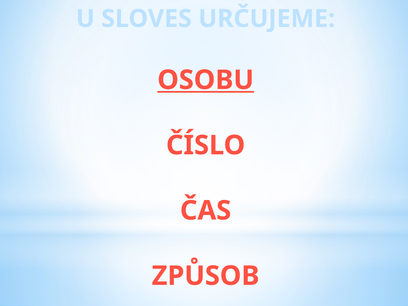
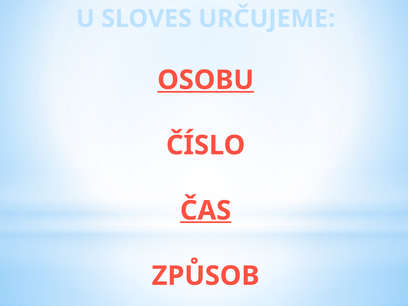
ČAS underline: none -> present (206, 211)
